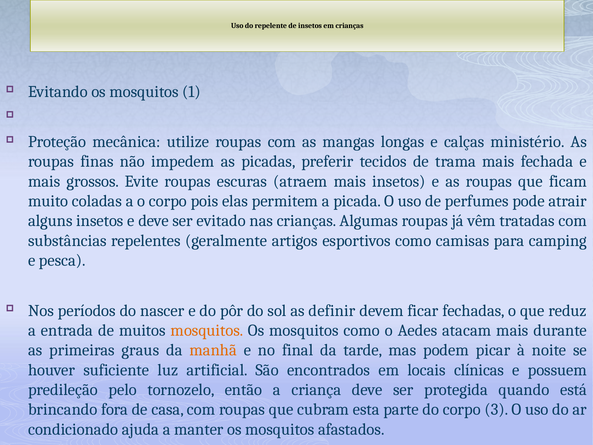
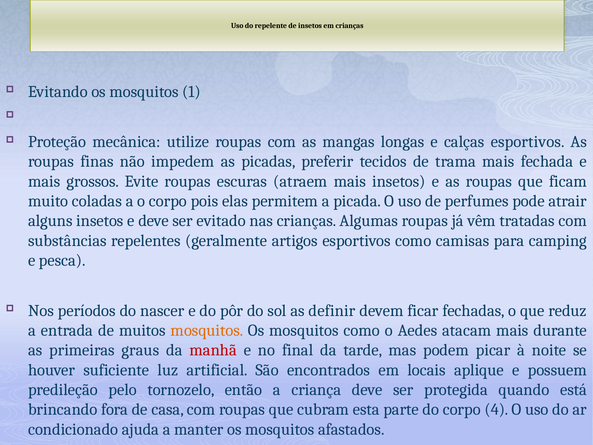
calças ministério: ministério -> esportivos (528, 142)
manhã colour: orange -> red (213, 350)
clínicas: clínicas -> aplique (479, 370)
3: 3 -> 4 (496, 409)
